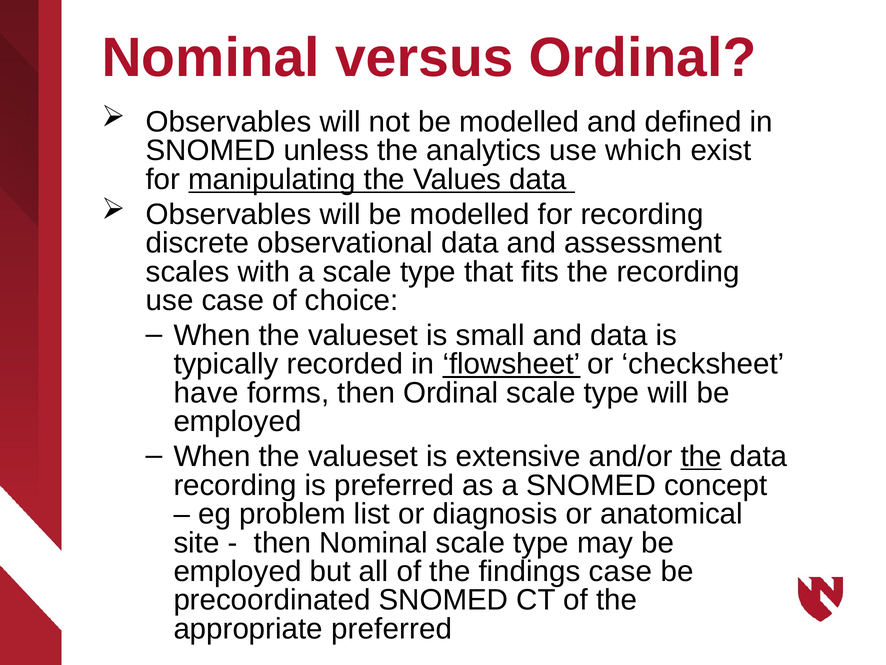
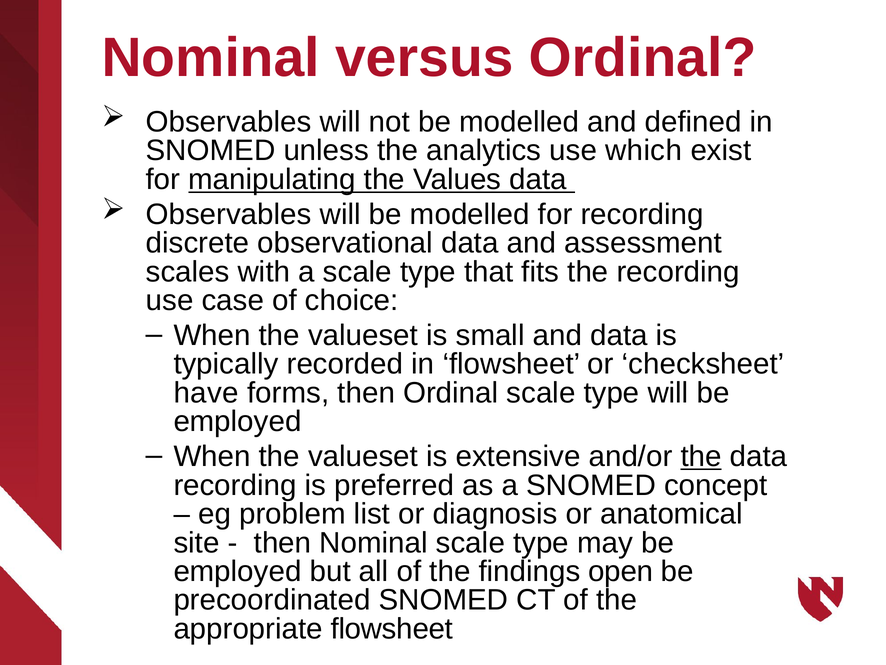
flowsheet underline: present -> none (512, 364)
findings case: case -> open (621, 571)
appropriate preferred: preferred -> flowsheet (392, 628)
